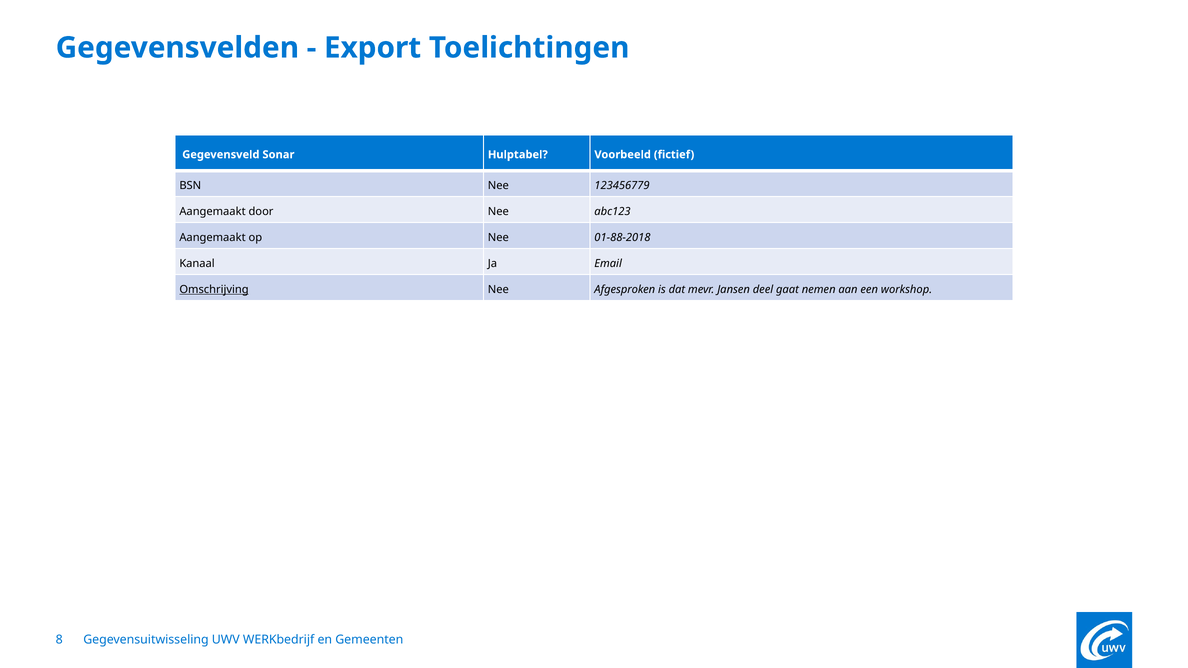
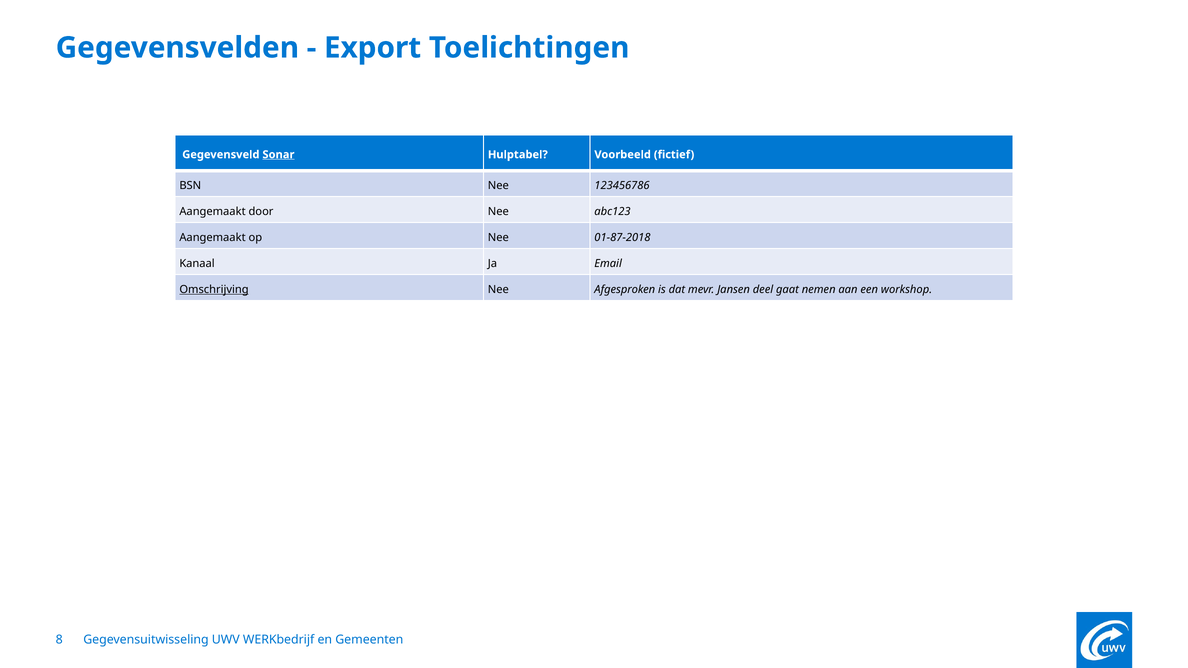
Sonar underline: none -> present (278, 155)
123456779: 123456779 -> 123456786 (622, 185)
01-88-2018: 01-88-2018 -> 01-87-2018 (622, 237)
